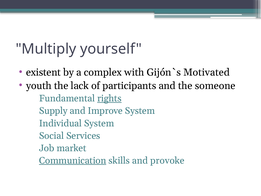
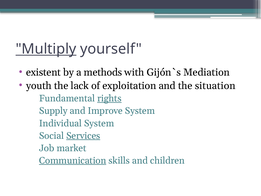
Multiply underline: none -> present (46, 49)
complex: complex -> methods (103, 72)
Motivated: Motivated -> Mediation (206, 72)
participants: participants -> exploitation (129, 86)
someone: someone -> situation (215, 86)
Services underline: none -> present (83, 136)
provoke: provoke -> children (167, 160)
